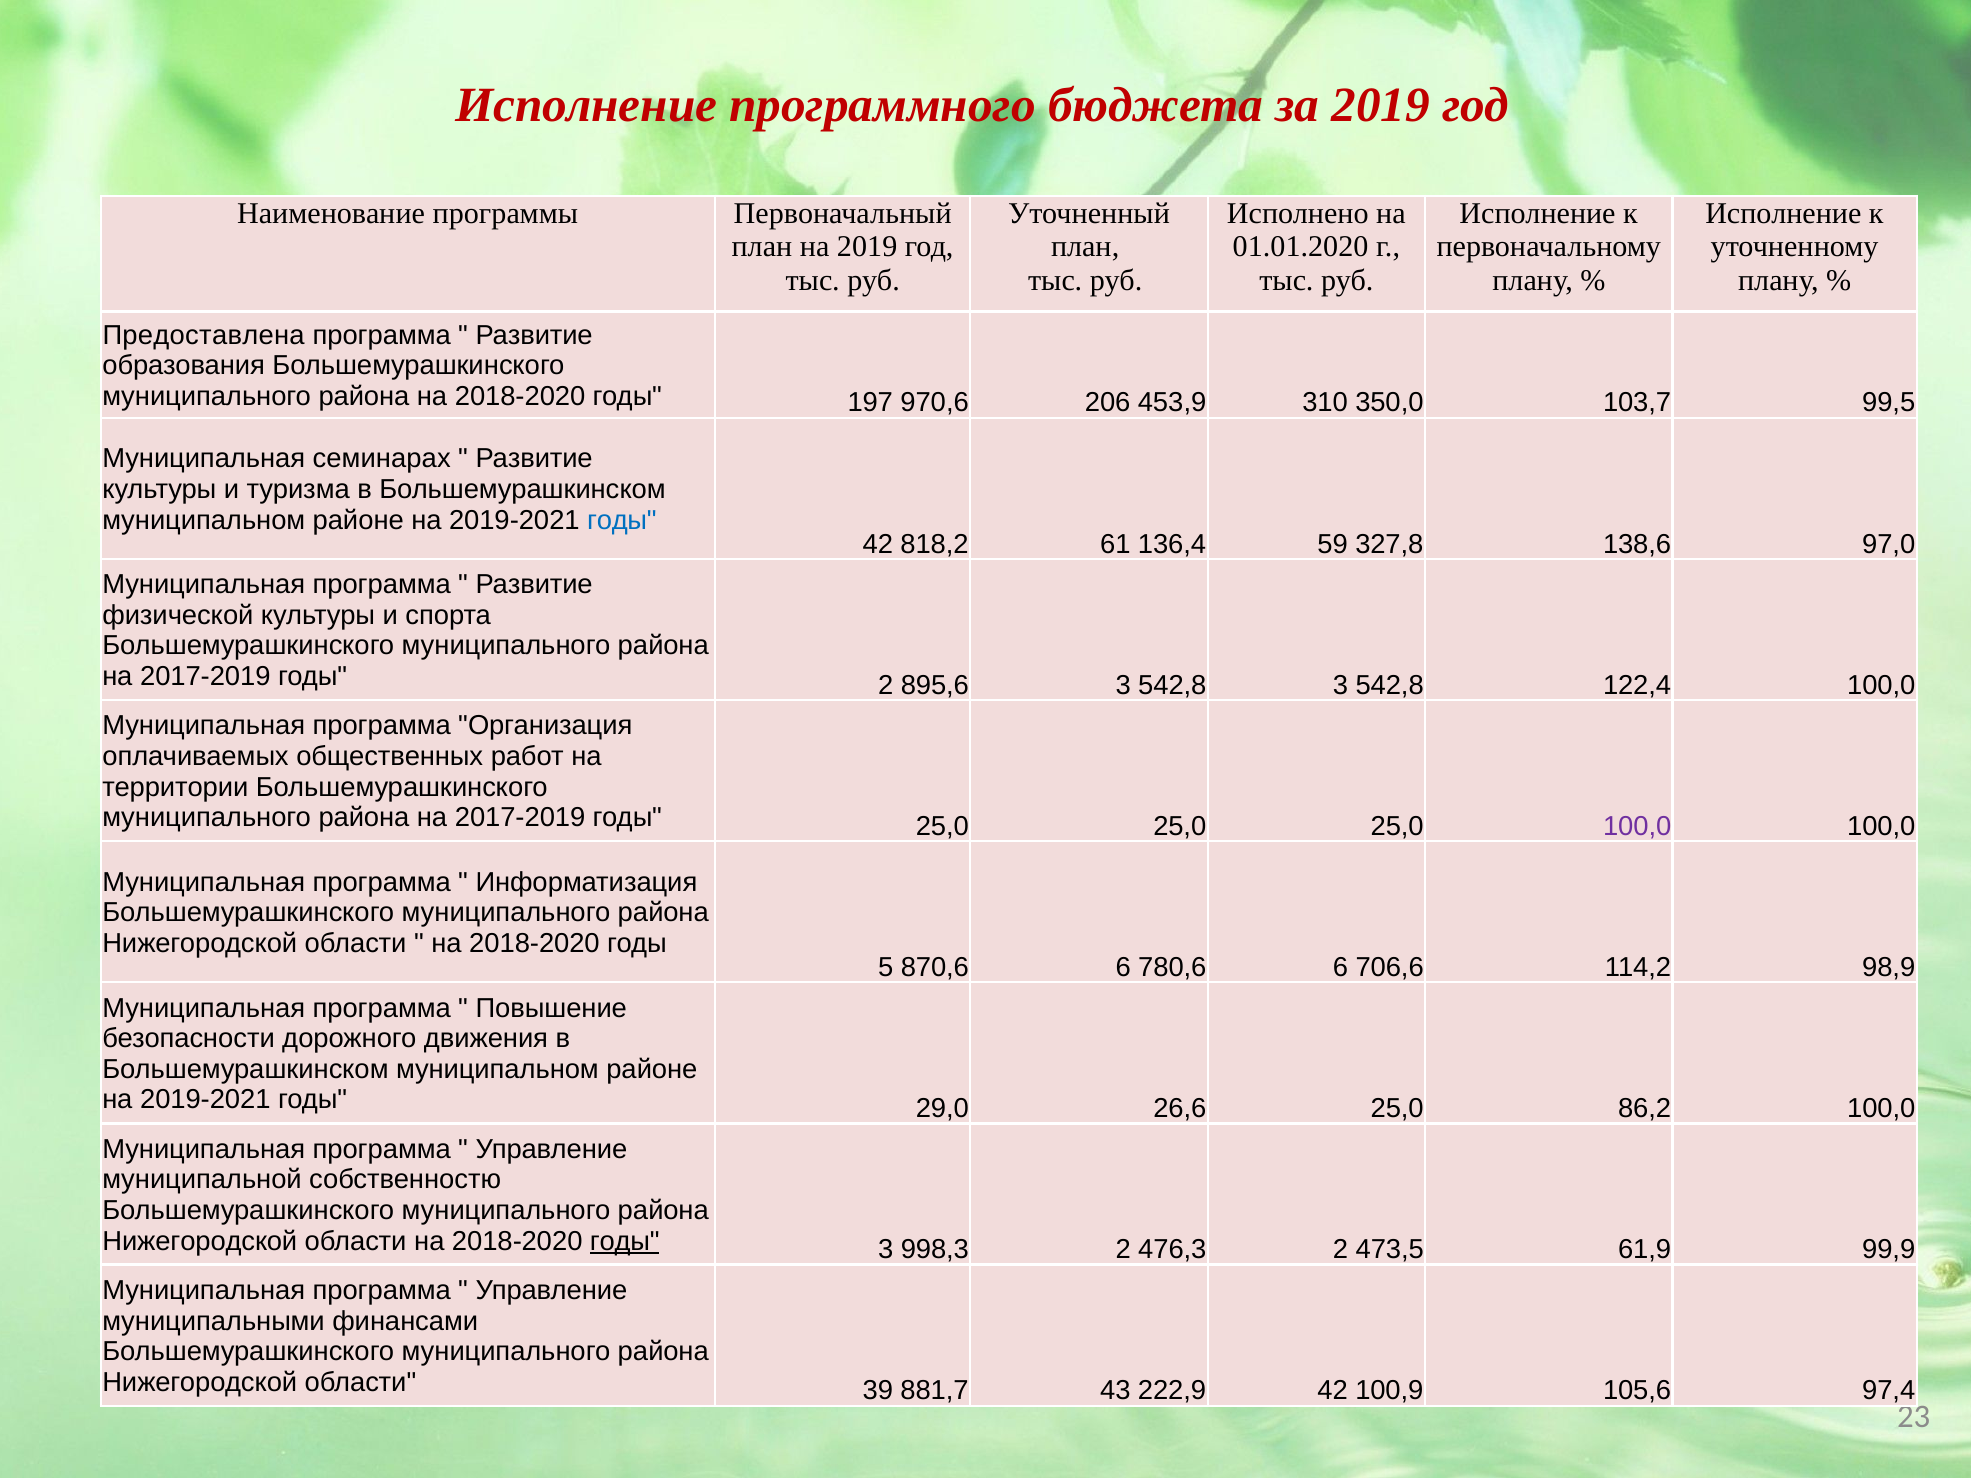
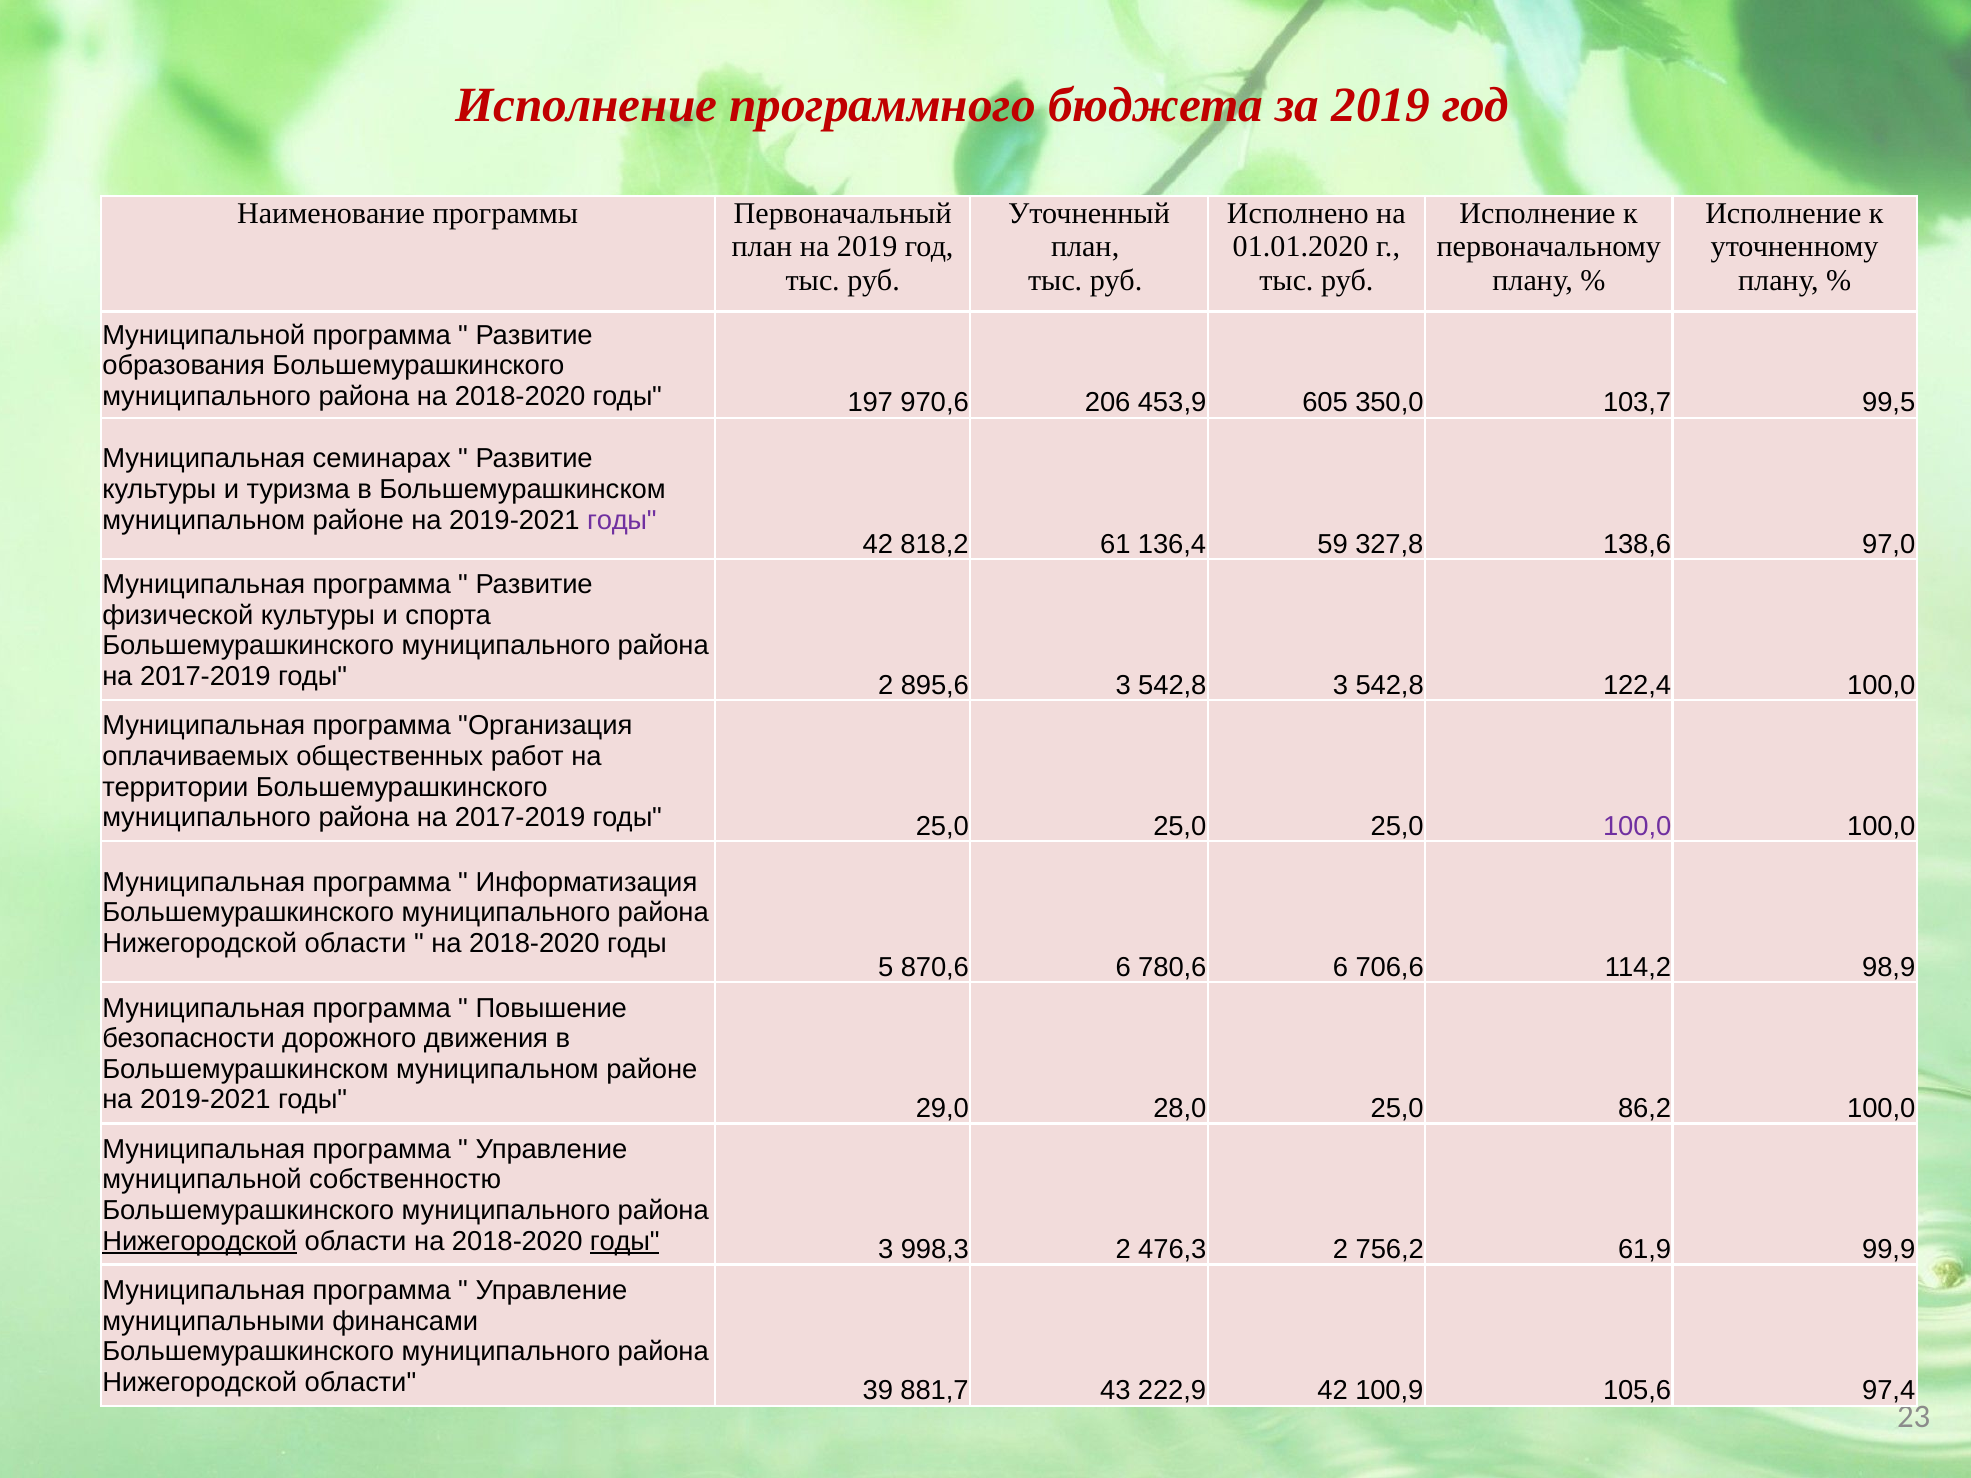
Предоставлена: Предоставлена -> Муниципальной (204, 335)
310: 310 -> 605 (1325, 403)
годы colour: blue -> purple (622, 520)
26,6: 26,6 -> 28,0 (1180, 1109)
Нижегородской underline: none -> present (200, 1241)
473,5: 473,5 -> 756,2 (1390, 1250)
